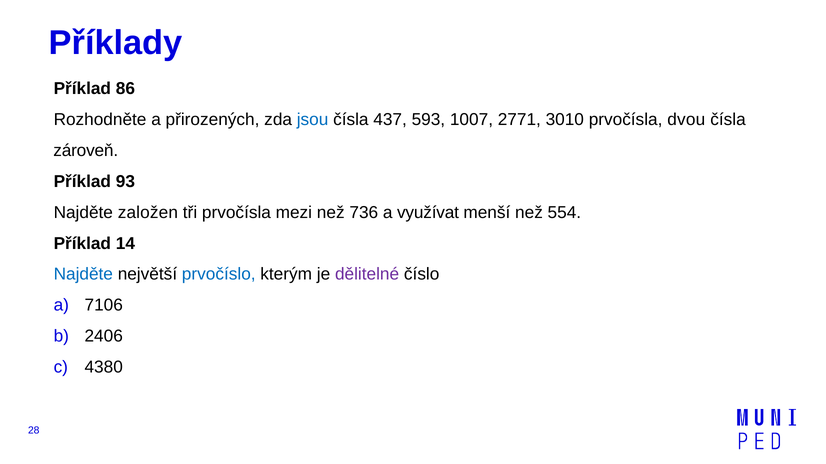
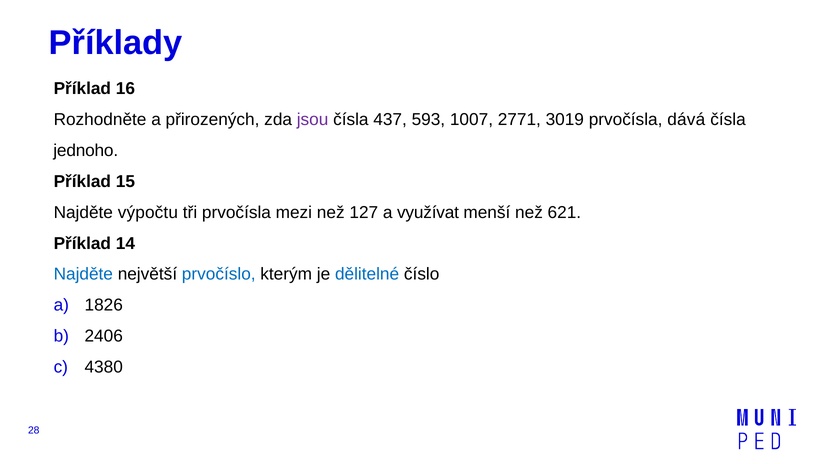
86: 86 -> 16 (125, 89)
jsou colour: blue -> purple (313, 120)
3010: 3010 -> 3019 (565, 120)
dvou: dvou -> dává (686, 120)
zároveň: zároveň -> jednoho (86, 151)
93: 93 -> 15 (125, 182)
založen: založen -> výpočtu (148, 213)
736: 736 -> 127 (364, 213)
554: 554 -> 621 (564, 213)
dělitelné colour: purple -> blue (367, 275)
7106: 7106 -> 1826 (104, 306)
